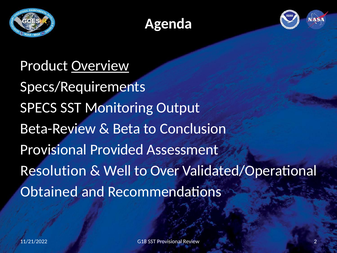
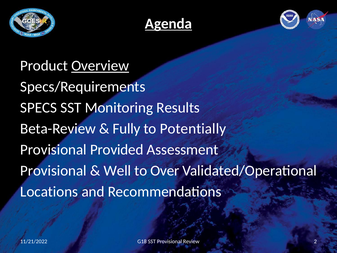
Agenda underline: none -> present (168, 24)
Output: Output -> Results (178, 108)
Beta: Beta -> Fully (127, 129)
Conclusion: Conclusion -> Potentially (193, 129)
Resolution: Resolution -> Provisional (53, 171)
Obtained: Obtained -> Locations (49, 192)
